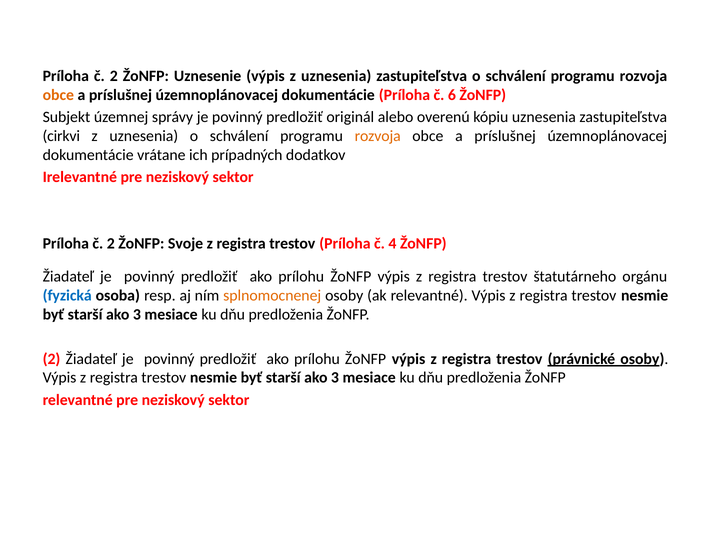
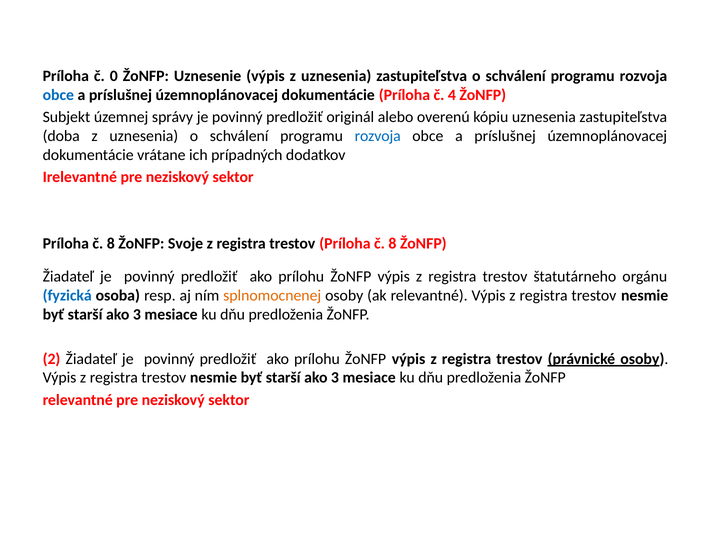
2: 2 -> 0 (114, 76)
obce colour: orange -> blue (58, 95)
6: 6 -> 4 (452, 95)
cirkvi: cirkvi -> doba (61, 136)
rozvoja colour: orange -> blue (378, 136)
2: 2 -> 8 (111, 244)
trestov Príloha č 4: 4 -> 8 (392, 244)
